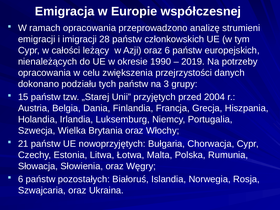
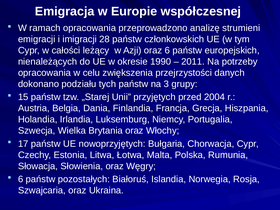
2019: 2019 -> 2011 (193, 62)
21: 21 -> 17 (23, 144)
